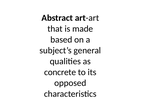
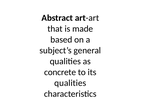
opposed: opposed -> qualities (70, 83)
